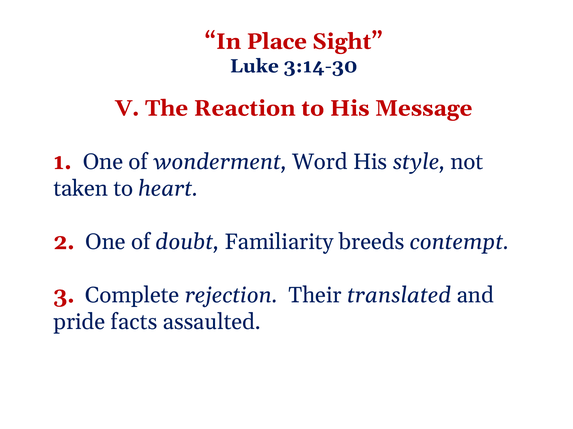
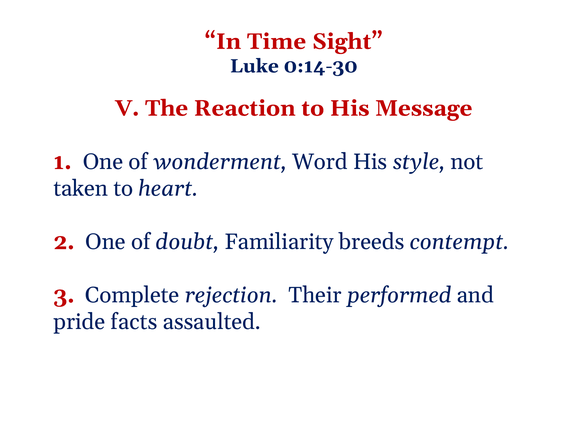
Place: Place -> Time (277, 42)
3:14-30: 3:14-30 -> 0:14-30 (321, 66)
translated: translated -> performed (399, 296)
